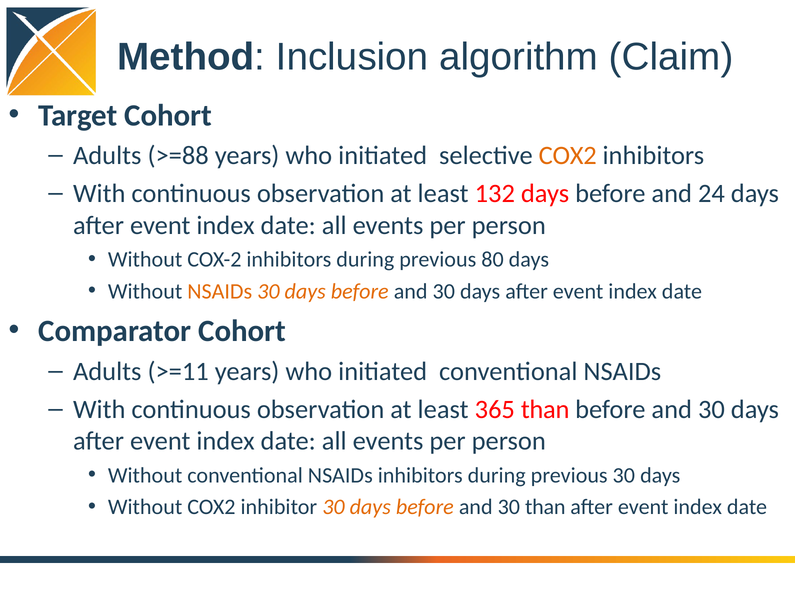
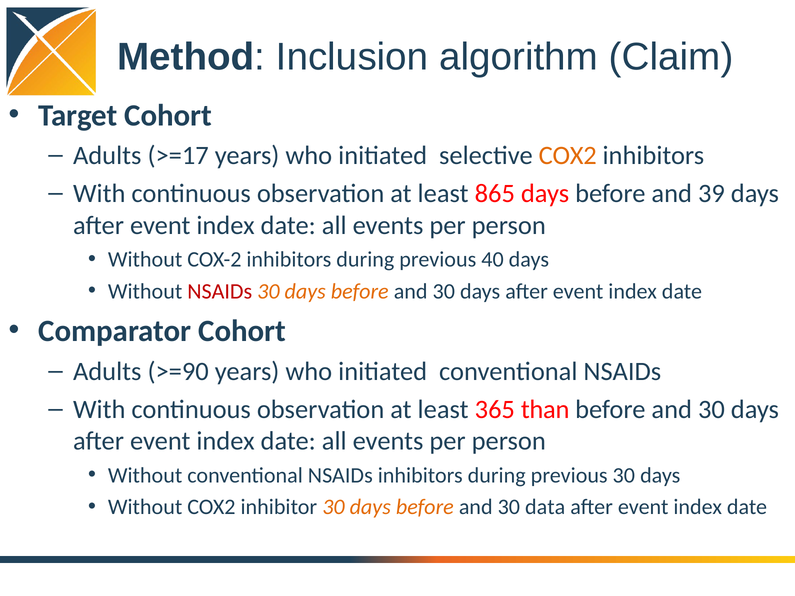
>=88: >=88 -> >=17 (178, 156)
132: 132 -> 865 (495, 194)
24: 24 -> 39 (711, 194)
80: 80 -> 40 (493, 260)
NSAIDs colour: orange -> red (220, 291)
>=11: >=11 -> >=90 (178, 372)
30 than: than -> data (545, 507)
